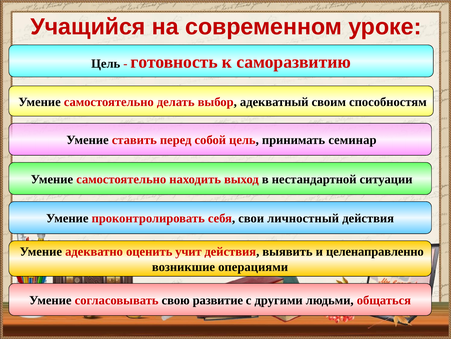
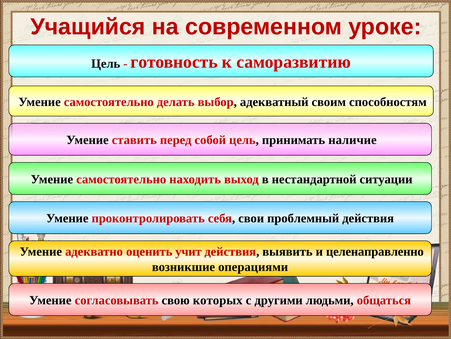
семинар: семинар -> наличие (353, 140)
личностный: личностный -> проблемный (303, 218)
развитие: развитие -> которых (218, 300)
